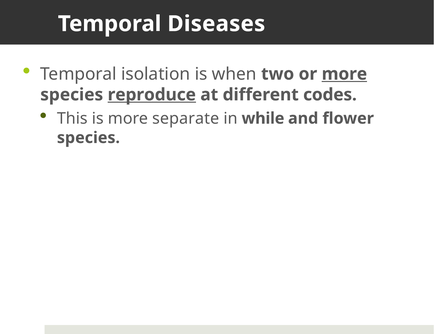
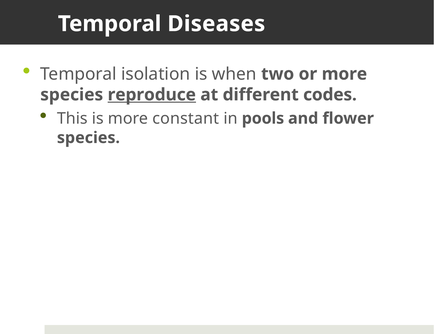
more underline: present -> none (344, 74)
separate: separate -> constant (186, 118)
while: while -> pools (263, 118)
